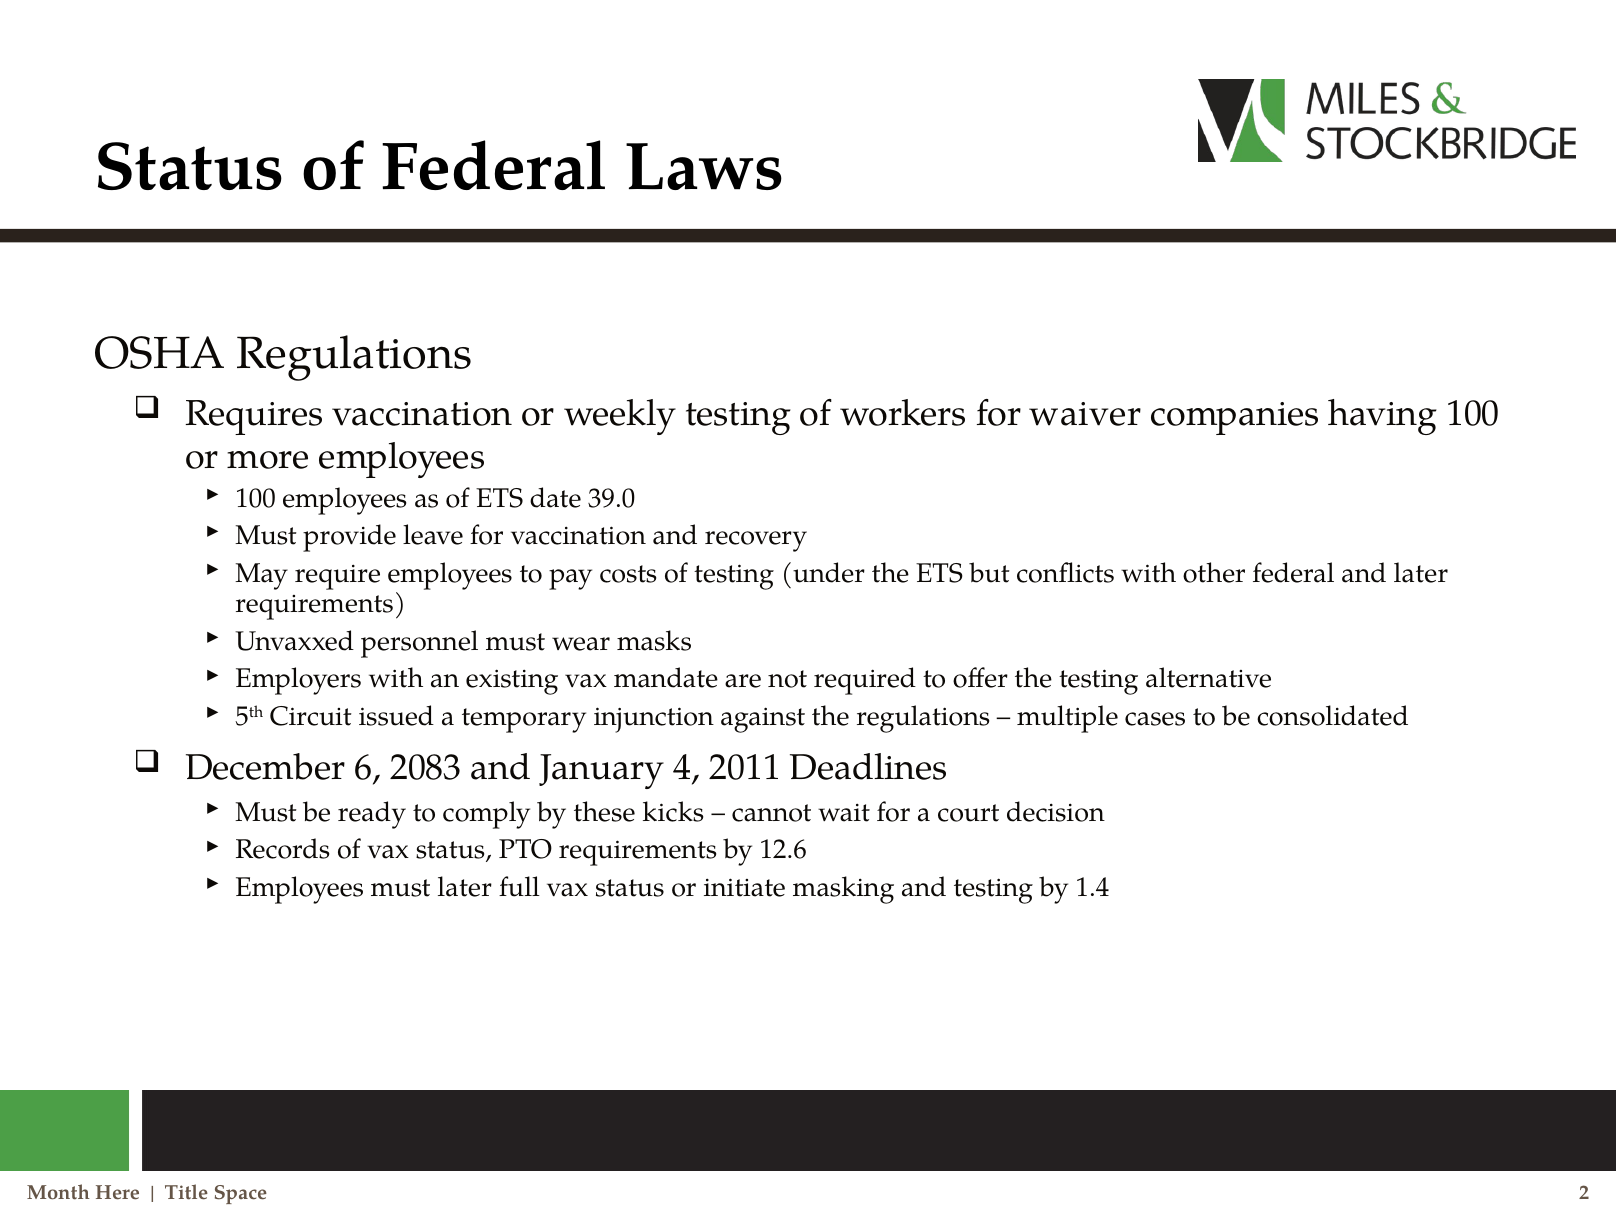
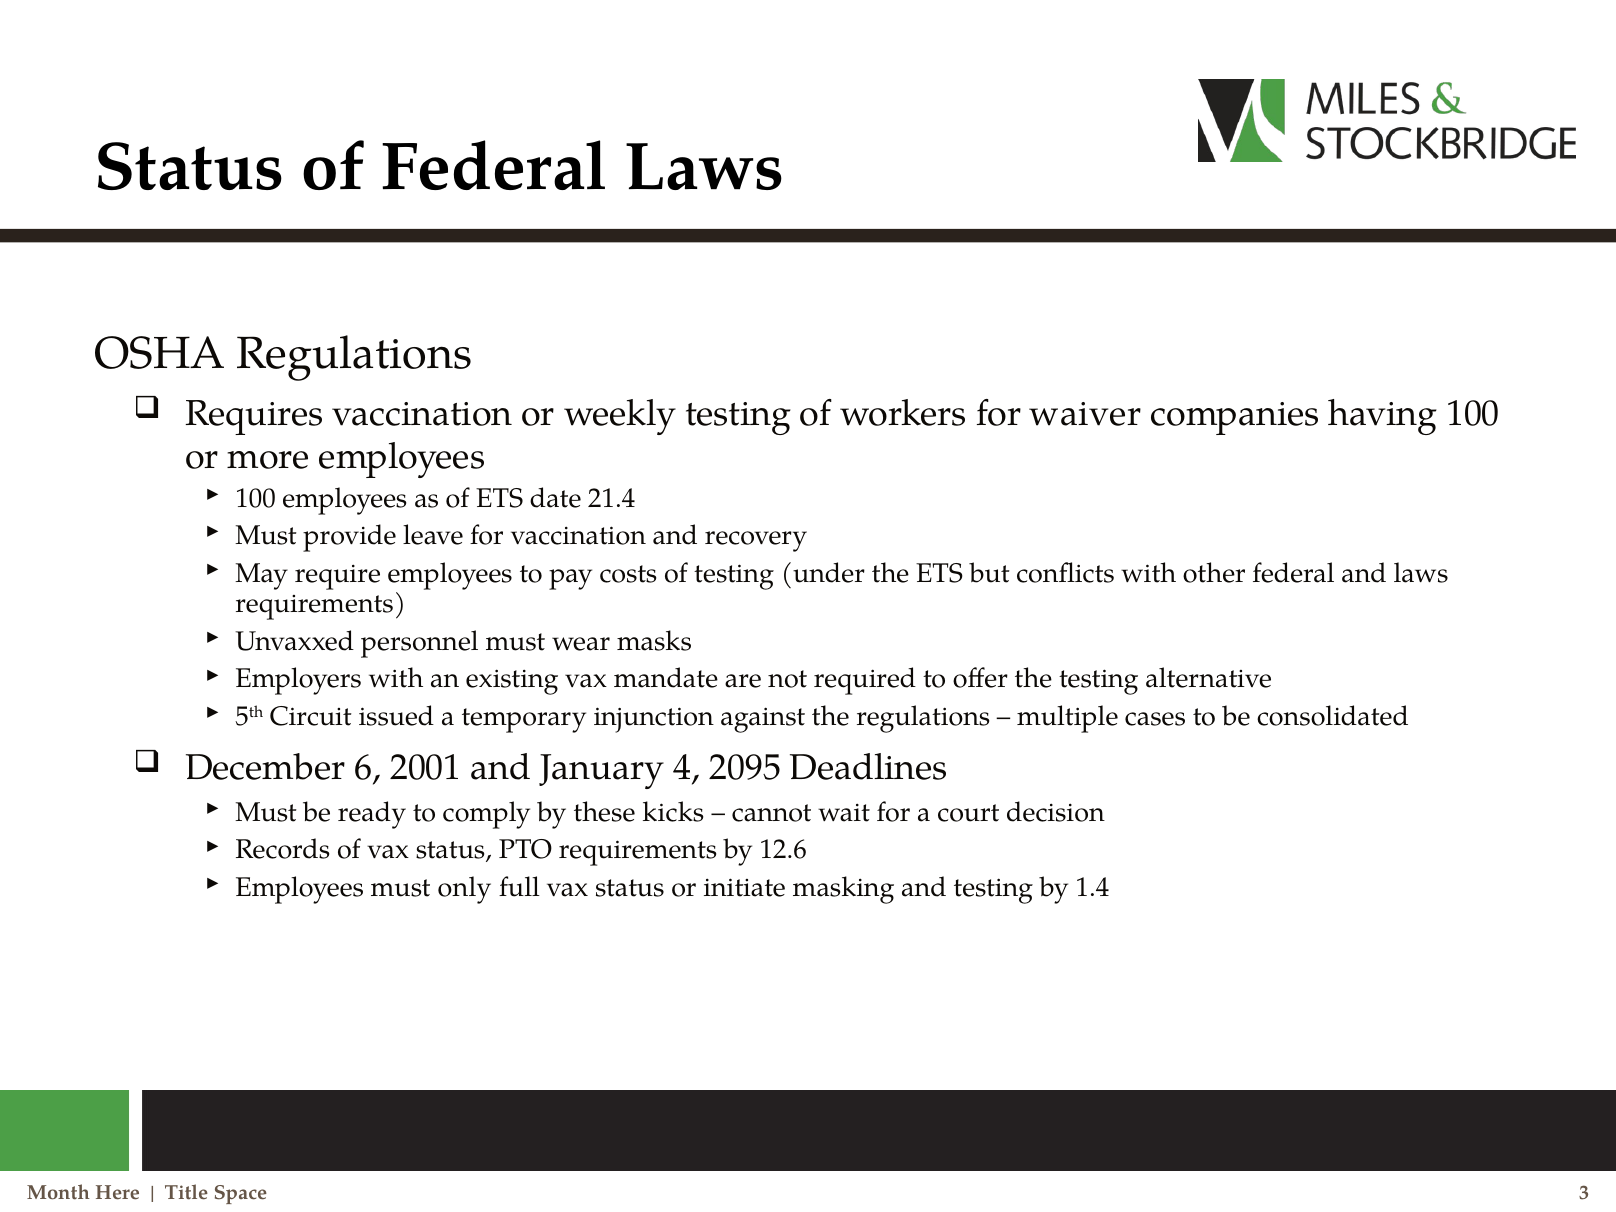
39.0: 39.0 -> 21.4 (612, 498)
and later: later -> laws (1421, 573)
2083: 2083 -> 2001 (426, 768)
2011: 2011 -> 2095 (745, 768)
must later: later -> only (465, 887)
2: 2 -> 3 (1584, 1193)
